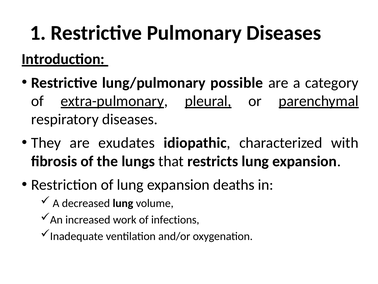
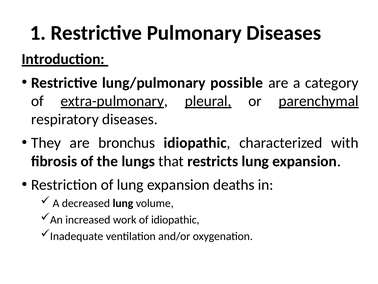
exudates: exudates -> bronchus (127, 143)
of infections: infections -> idiopathic (175, 219)
